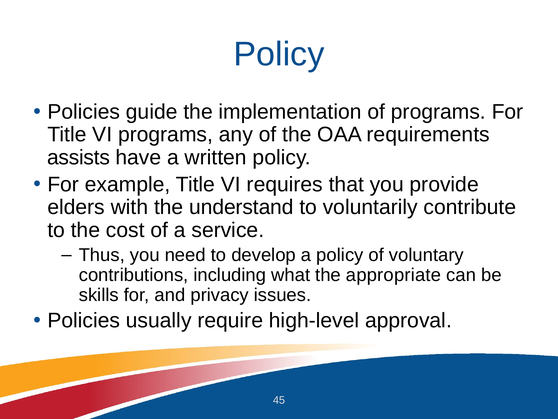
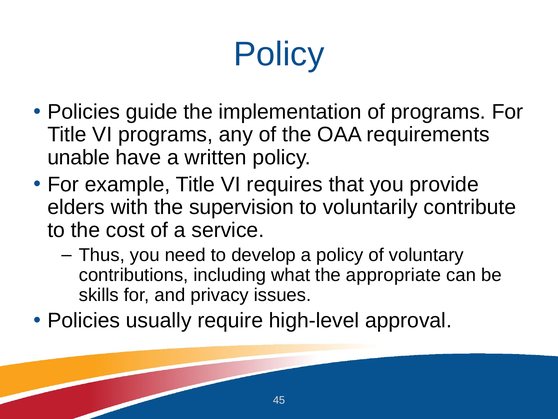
assists: assists -> unable (79, 157)
understand: understand -> supervision (241, 207)
